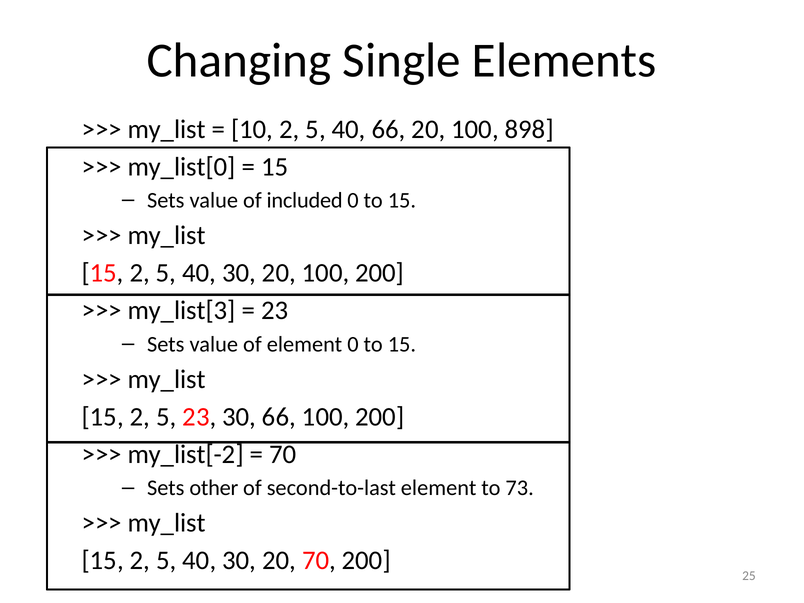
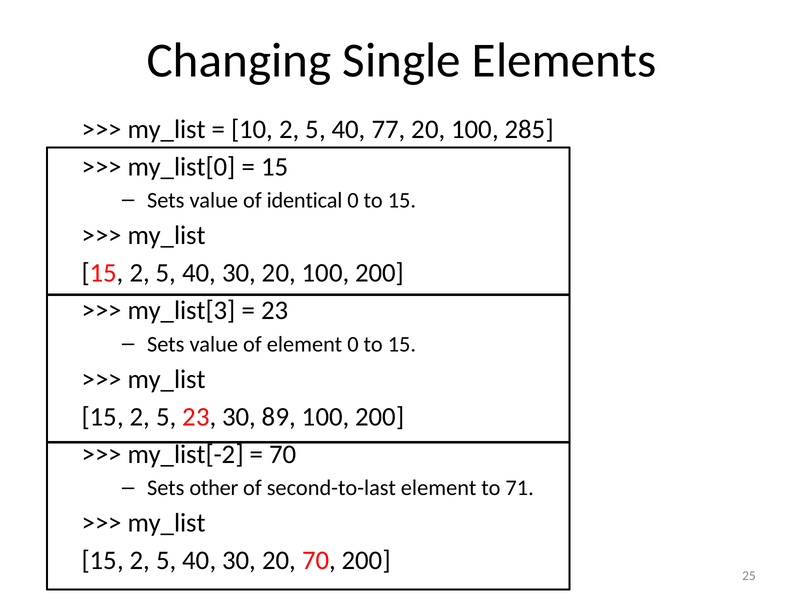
40 66: 66 -> 77 (389, 129)
898: 898 -> 285 (529, 129)
included: included -> identical (305, 200)
30 66: 66 -> 89 (279, 417)
73: 73 -> 71 (520, 488)
